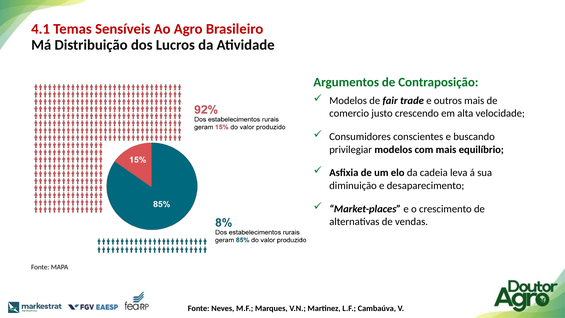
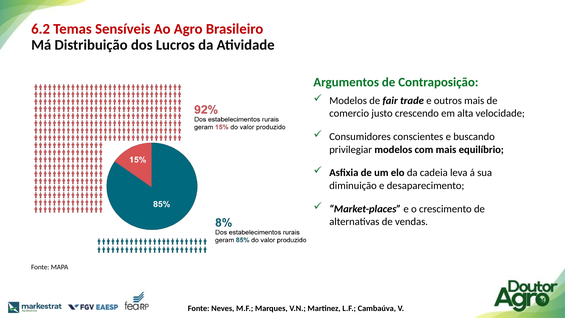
4.1: 4.1 -> 6.2 (41, 29)
